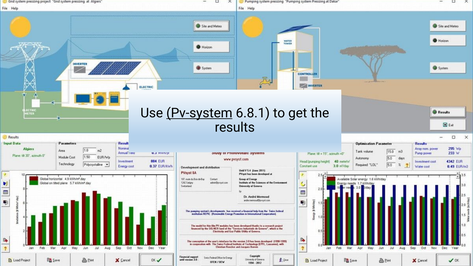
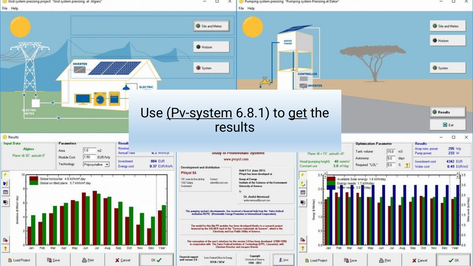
get underline: none -> present (298, 113)
